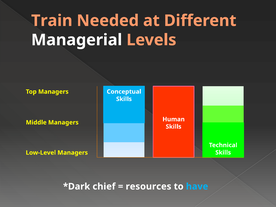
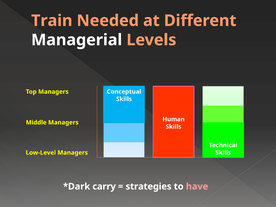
chief: chief -> carry (104, 186)
resources: resources -> strategies (149, 186)
have colour: light blue -> pink (197, 186)
